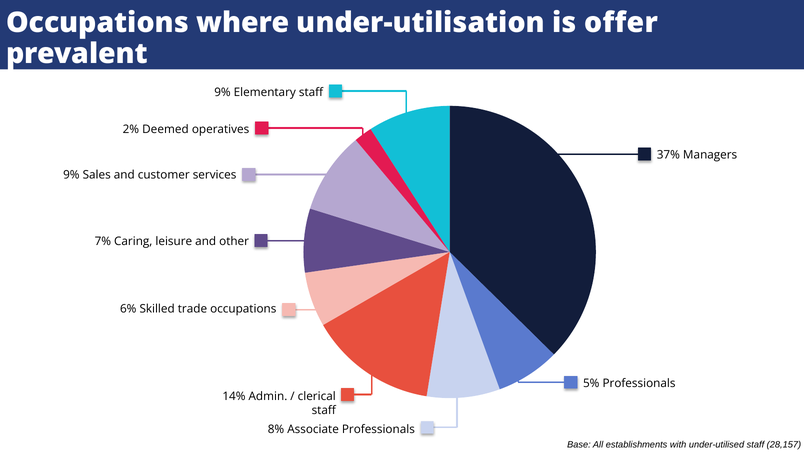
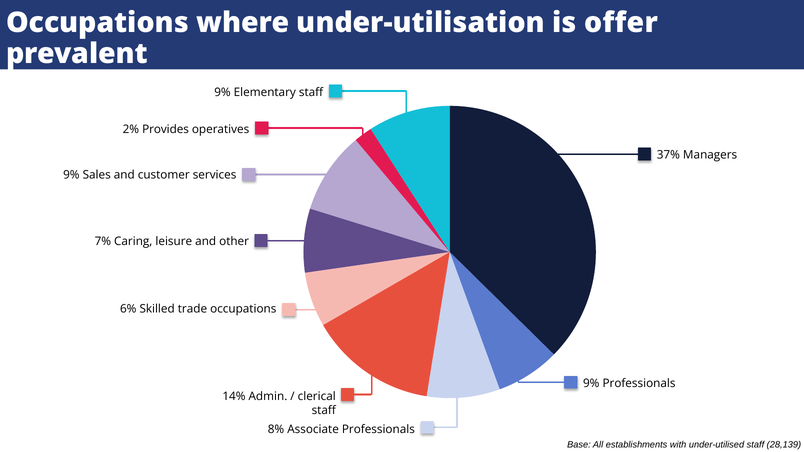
Deemed: Deemed -> Provides (166, 129)
5%: 5% -> 9% (591, 384)
28,157: 28,157 -> 28,139 (784, 445)
